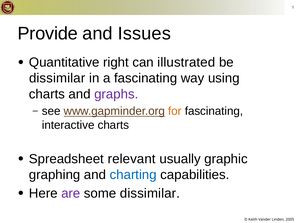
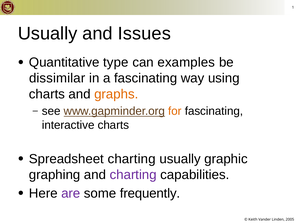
Provide: Provide -> Usually (48, 33)
right: right -> type (116, 62)
illustrated: illustrated -> examples (186, 62)
graphs colour: purple -> orange (116, 94)
Spreadsheet relevant: relevant -> charting (132, 159)
charting colour: blue -> purple (133, 175)
some dissimilar: dissimilar -> frequently (150, 193)
